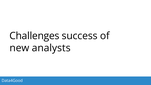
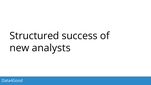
Challenges: Challenges -> Structured (34, 36)
